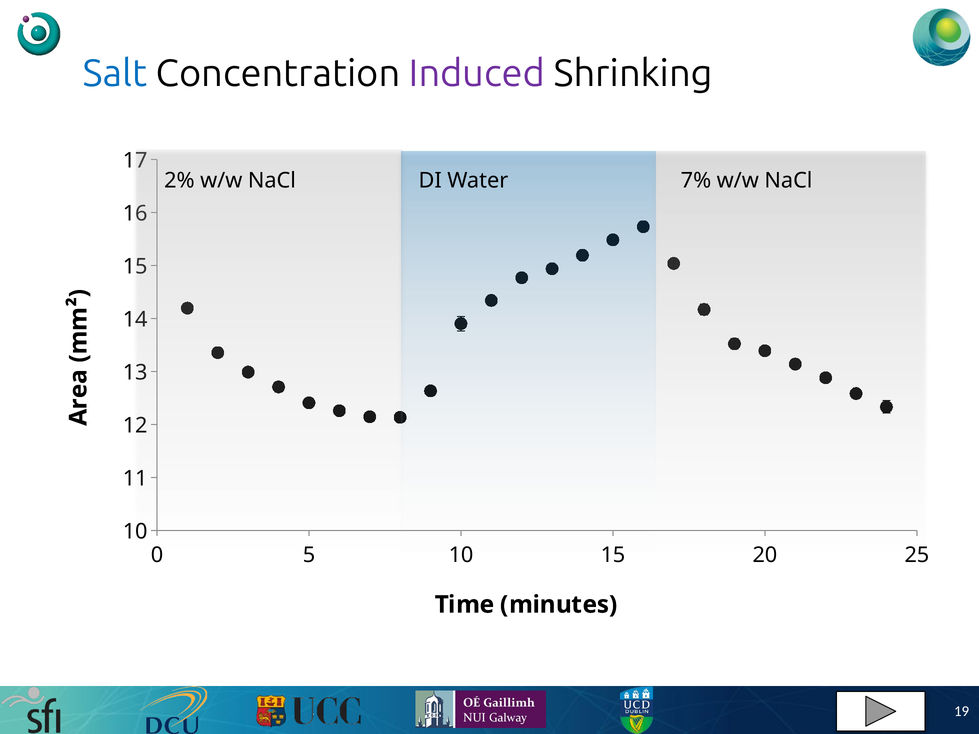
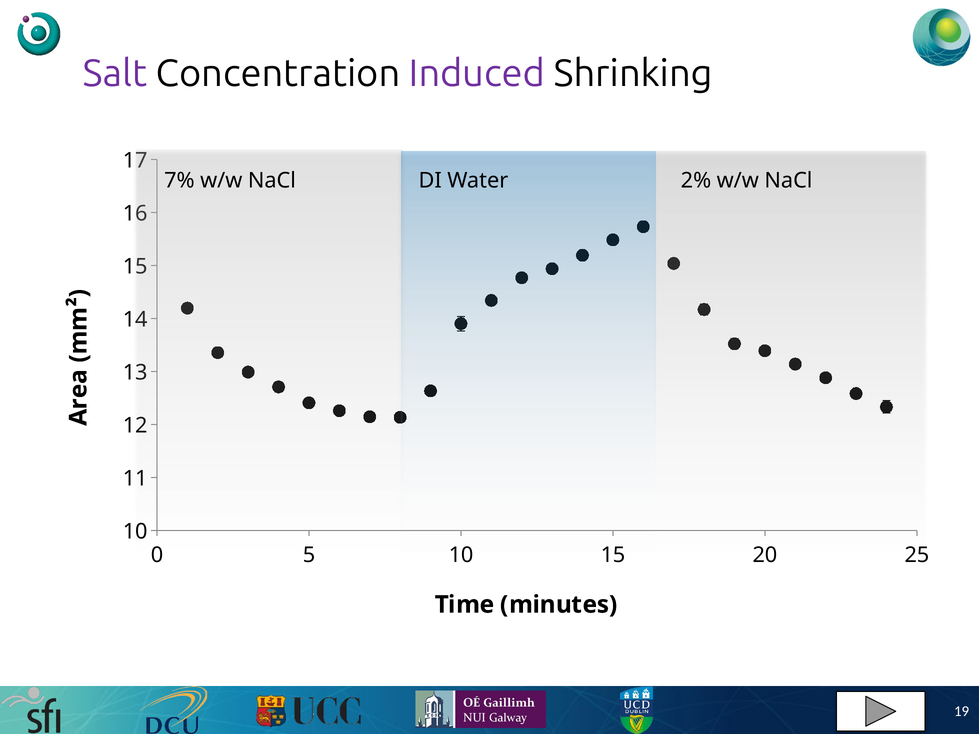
Salt colour: blue -> purple (115, 74)
2%: 2% -> 7% (179, 181)
7%: 7% -> 2% (696, 181)
